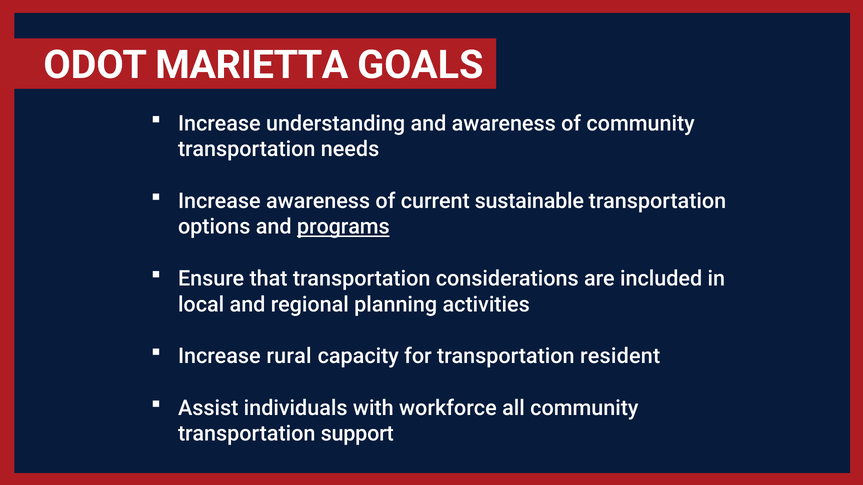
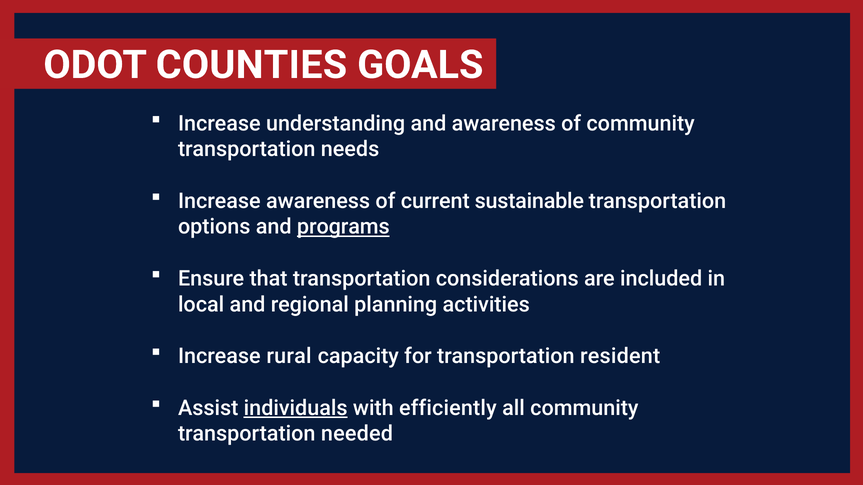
MARIETTA: MARIETTA -> COUNTIES (251, 65)
individuals underline: none -> present (296, 408)
workforce: workforce -> efficiently (448, 408)
support: support -> needed (357, 434)
